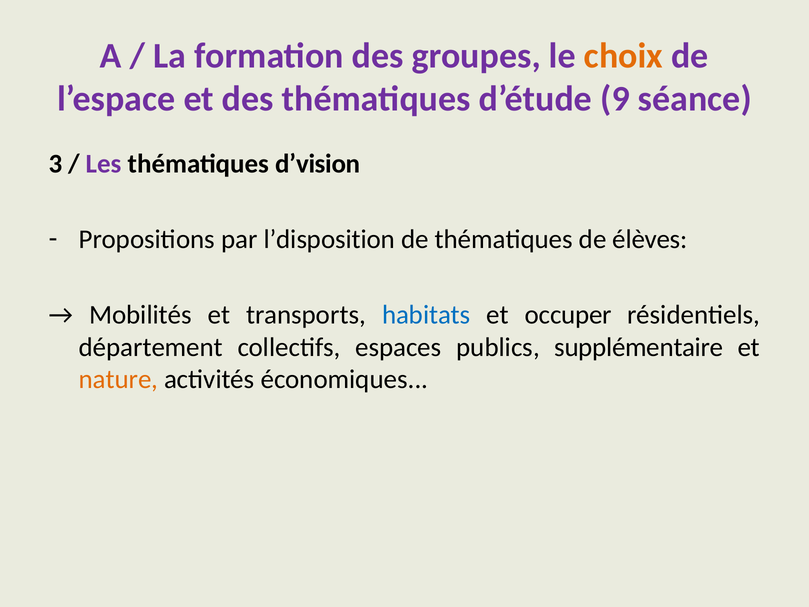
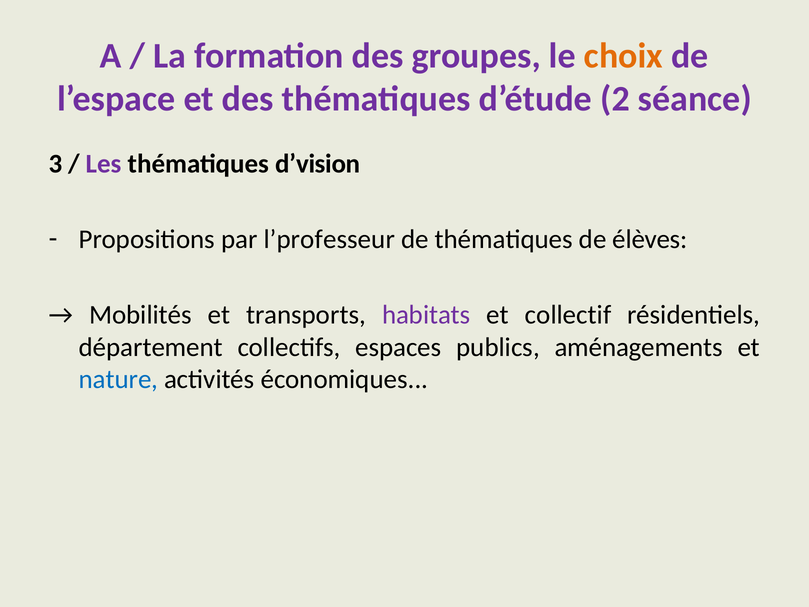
9: 9 -> 2 (615, 99)
l’disposition: l’disposition -> l’professeur (329, 239)
habitats colour: blue -> purple (426, 315)
occuper: occuper -> collectif (568, 315)
supplémentaire: supplémentaire -> aménagements (639, 347)
nature colour: orange -> blue (118, 379)
